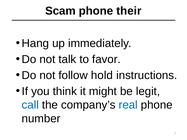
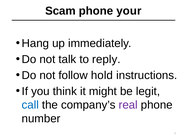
their: their -> your (129, 11)
favor: favor -> reply (106, 59)
real colour: blue -> purple (128, 105)
